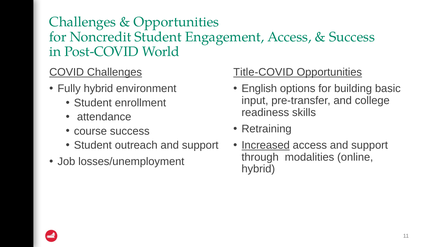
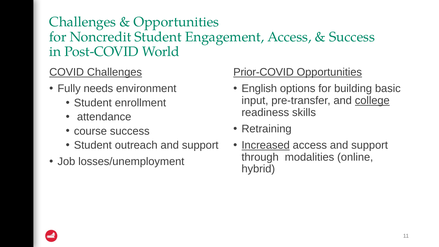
Title-COVID: Title-COVID -> Prior-COVID (264, 72)
Fully hybrid: hybrid -> needs (98, 89)
college underline: none -> present (372, 101)
